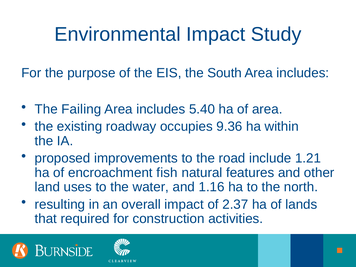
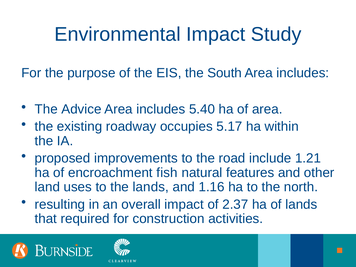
Failing: Failing -> Advice (81, 109)
9.36: 9.36 -> 5.17 (229, 126)
the water: water -> lands (151, 187)
